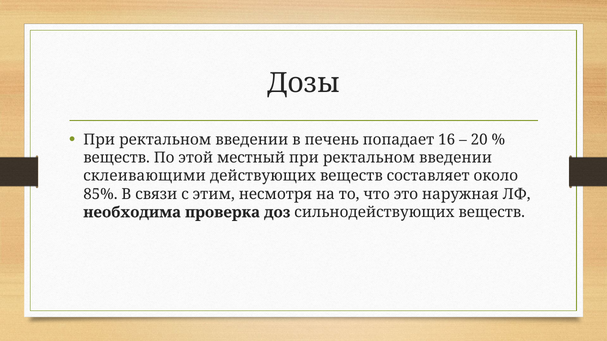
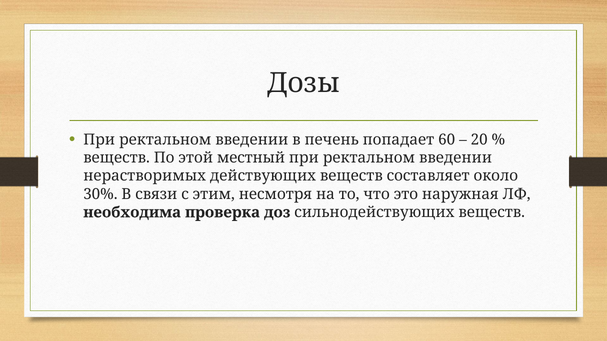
16: 16 -> 60 (447, 140)
склеивающими: склеивающими -> нерастворимых (145, 176)
85%: 85% -> 30% (100, 194)
